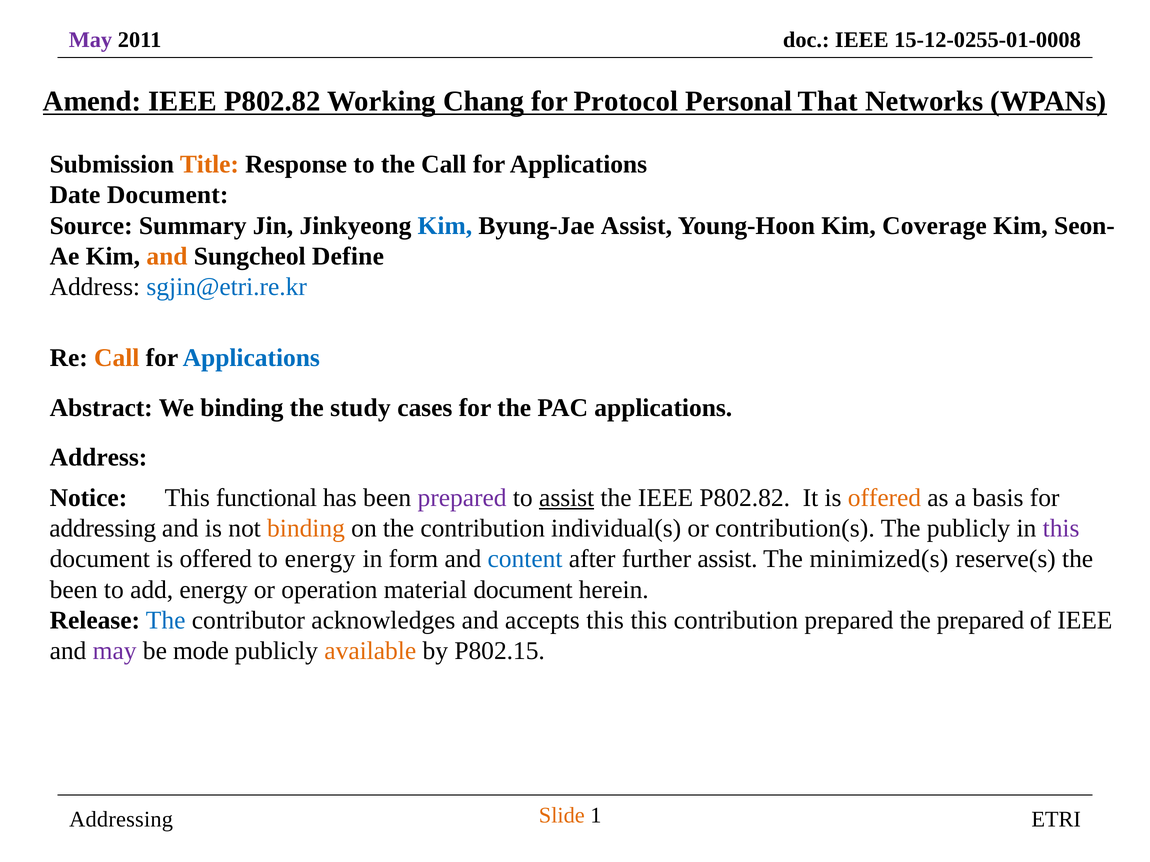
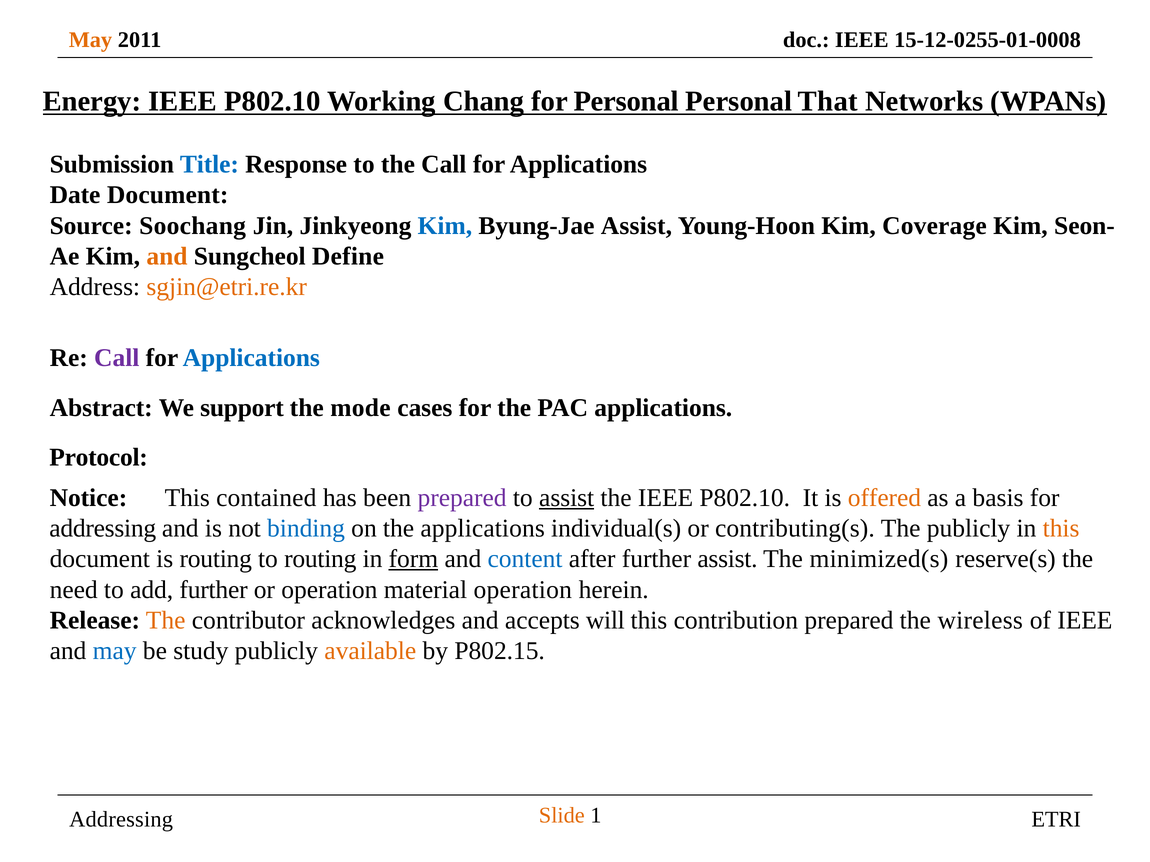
May colour: purple -> orange (90, 40)
Amend: Amend -> Energy (92, 102)
P802.82: P802.82 -> P802.10 (272, 102)
for Protocol: Protocol -> Personal (626, 102)
Title colour: orange -> blue (209, 165)
Summary: Summary -> Soochang (193, 226)
sgjin@etri.re.kr colour: blue -> orange (227, 287)
Call colour: orange -> purple (117, 358)
We binding: binding -> support (242, 408)
study: study -> mode (360, 408)
Address: Address -> Protocol (99, 458)
functional: functional -> contained (266, 498)
the IEEE P802.82: P802.82 -> P802.10 (745, 498)
binding colour: orange -> blue (306, 529)
the contribution: contribution -> applications (483, 529)
contribution(s: contribution(s -> contributing(s (795, 529)
this colour: purple -> orange (1061, 529)
document is offered: offered -> routing (216, 559)
to energy: energy -> routing (320, 559)
form underline: none -> present (413, 559)
been: been -> need (74, 590)
add energy: energy -> further (214, 590)
material document: document -> operation (523, 590)
The colour: blue -> orange (166, 621)
accepts this: this -> will (605, 621)
the prepared: prepared -> wireless (980, 621)
may colour: purple -> blue (115, 651)
mode: mode -> study (201, 651)
